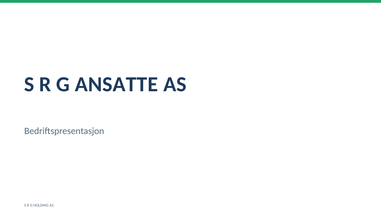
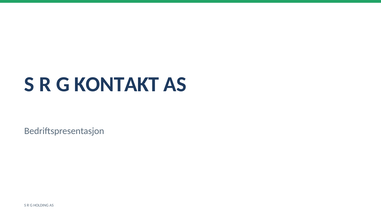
ANSATTE: ANSATTE -> KONTAKT (117, 85)
